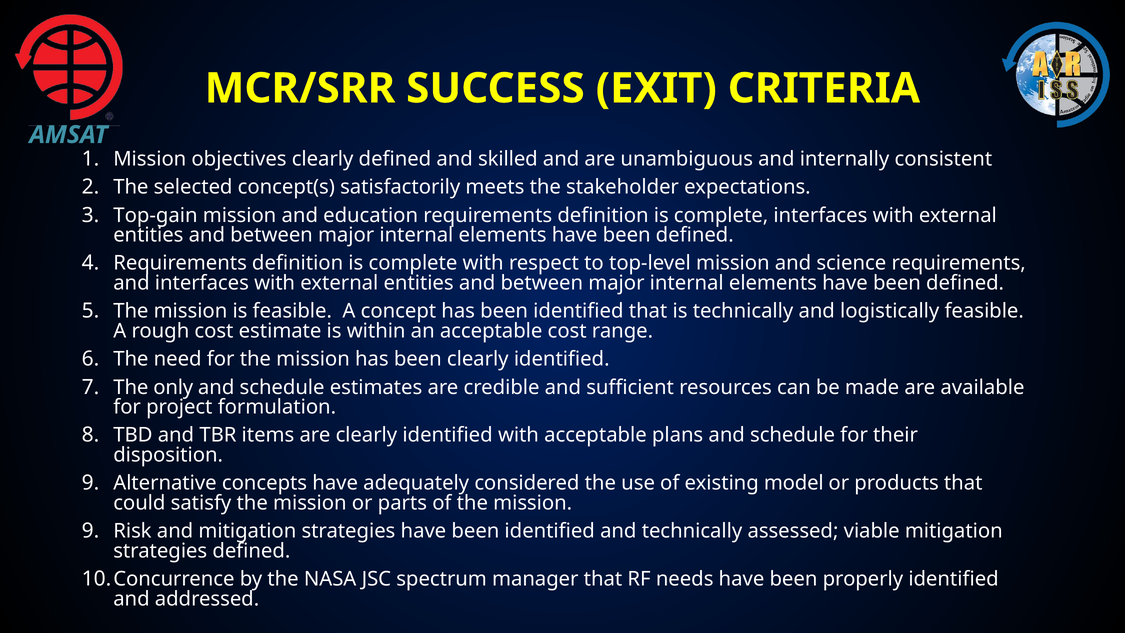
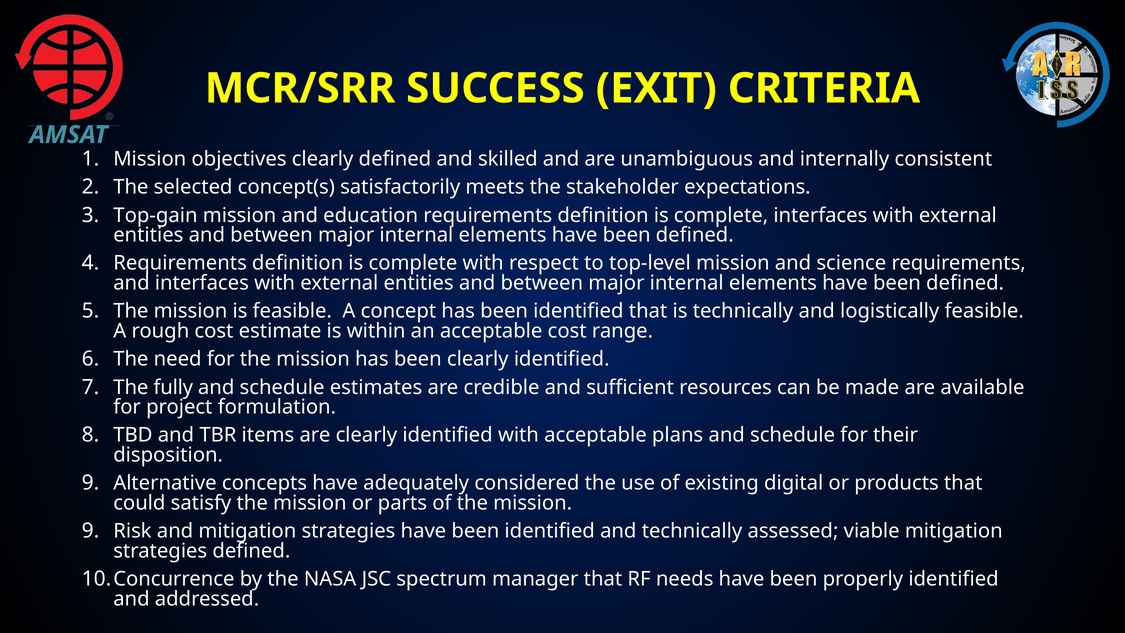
only: only -> fully (173, 387)
model: model -> digital (794, 483)
